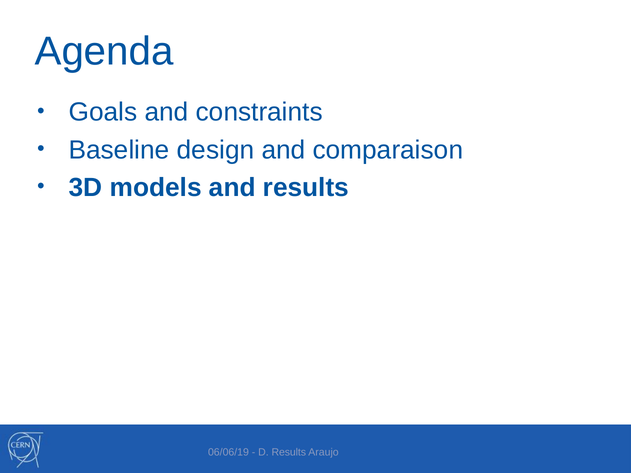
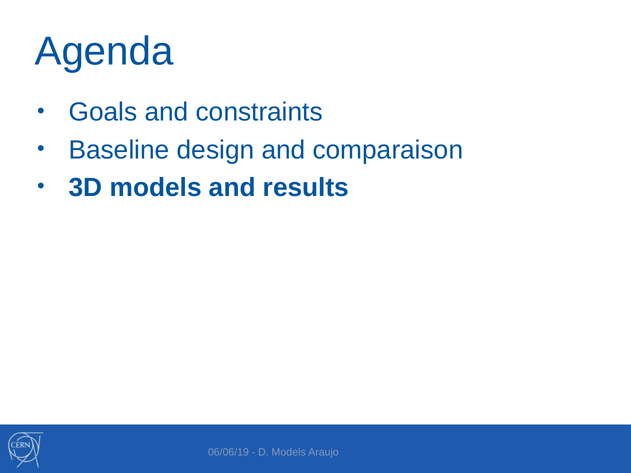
D Results: Results -> Models (289, 452)
